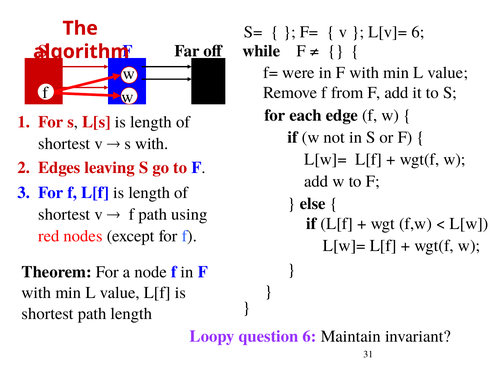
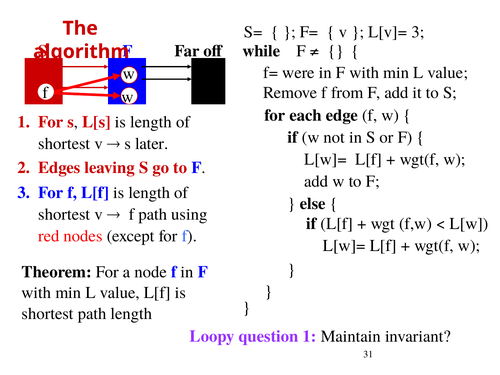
L[v]= 6: 6 -> 3 (418, 32)
s with: with -> later (152, 144)
question 6: 6 -> 1 (310, 336)
